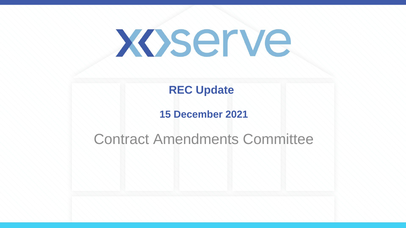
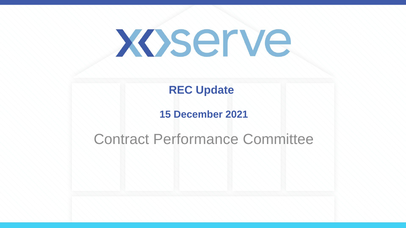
Amendments: Amendments -> Performance (196, 140)
